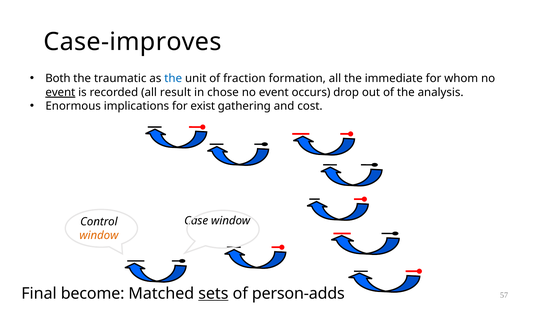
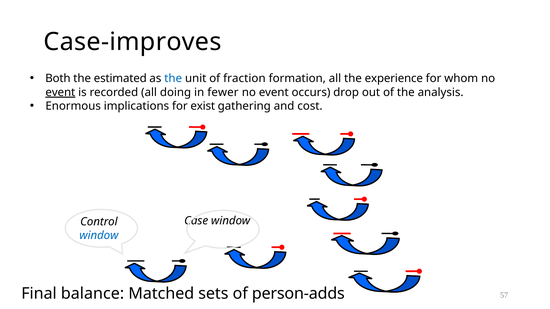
traumatic: traumatic -> estimated (120, 79)
immediate: immediate -> experience (394, 79)
result: result -> doing (176, 92)
chose: chose -> fewer (223, 92)
window colour: orange -> blue (99, 236)
become: become -> balance (93, 294)
sets underline: present -> none (213, 294)
